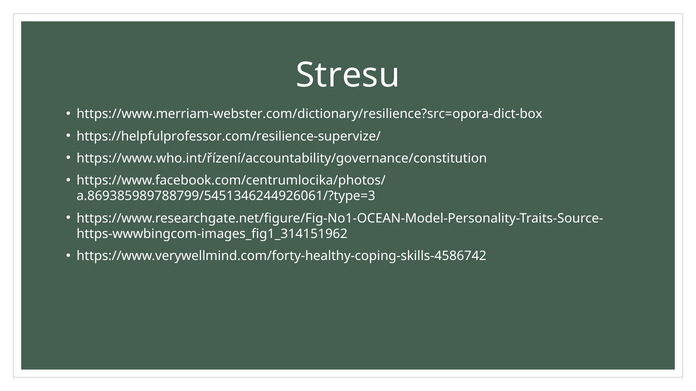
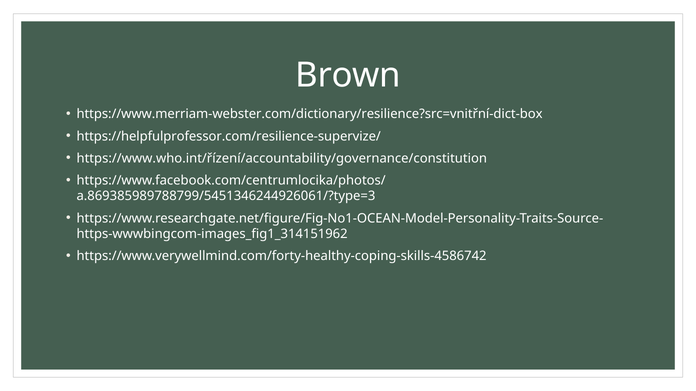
Stresu: Stresu -> Brown (348, 76)
https://www.merriam-webster.com/dictionary/resilience?src=opora-dict-box: https://www.merriam-webster.com/dictionary/resilience?src=opora-dict-box -> https://www.merriam-webster.com/dictionary/resilience?src=vnitřní-dict-box (310, 114)
